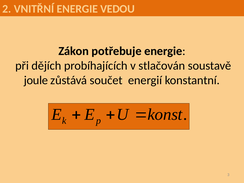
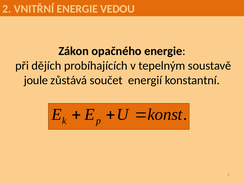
potřebuje: potřebuje -> opačného (117, 51)
stlačován: stlačován -> tepelným (162, 66)
